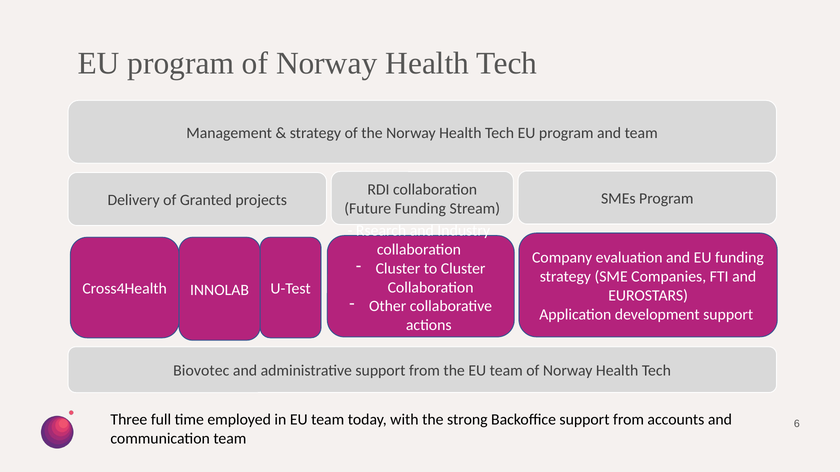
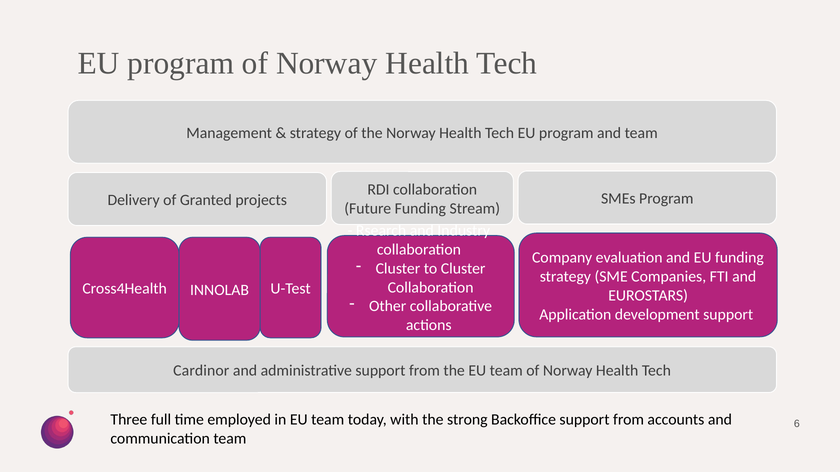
Biovotec: Biovotec -> Cardinor (201, 371)
